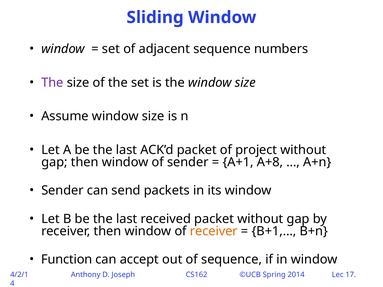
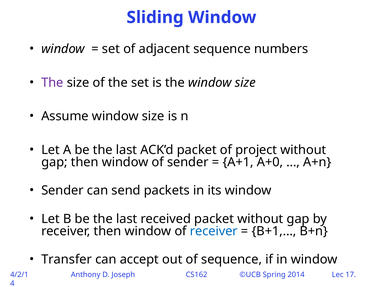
A+8: A+8 -> A+0 (270, 162)
receiver colour: orange -> blue (214, 231)
Function: Function -> Transfer (67, 260)
